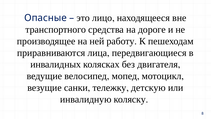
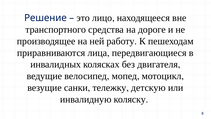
Опасные: Опасные -> Решение (45, 18)
